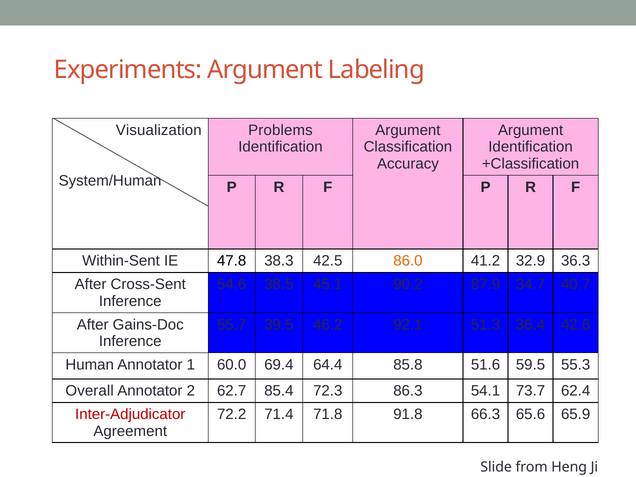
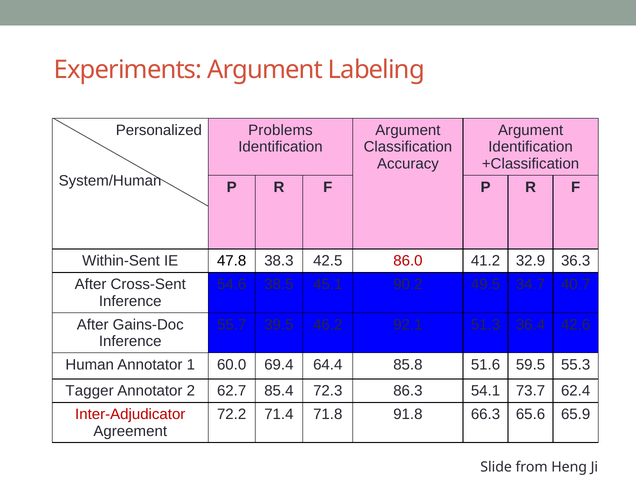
Visualization: Visualization -> Personalized (159, 130)
86.0 colour: orange -> red (408, 261)
87.9: 87.9 -> 49.5 (486, 284)
Overall: Overall -> Tagger (90, 391)
